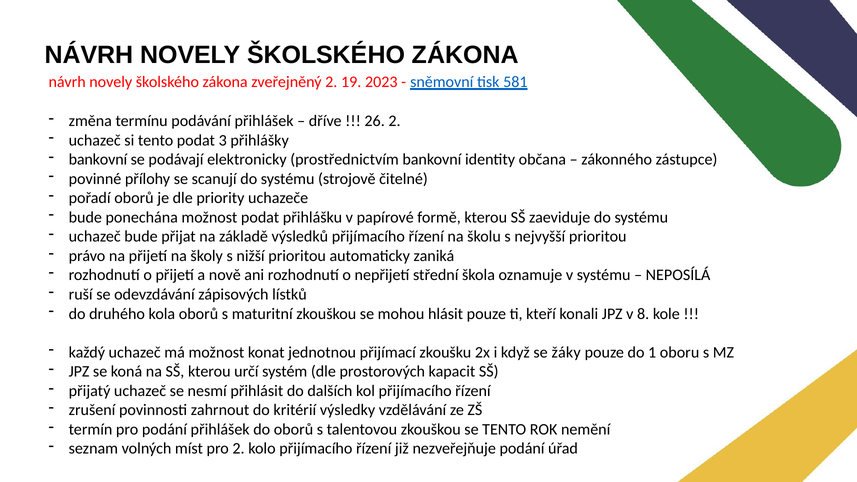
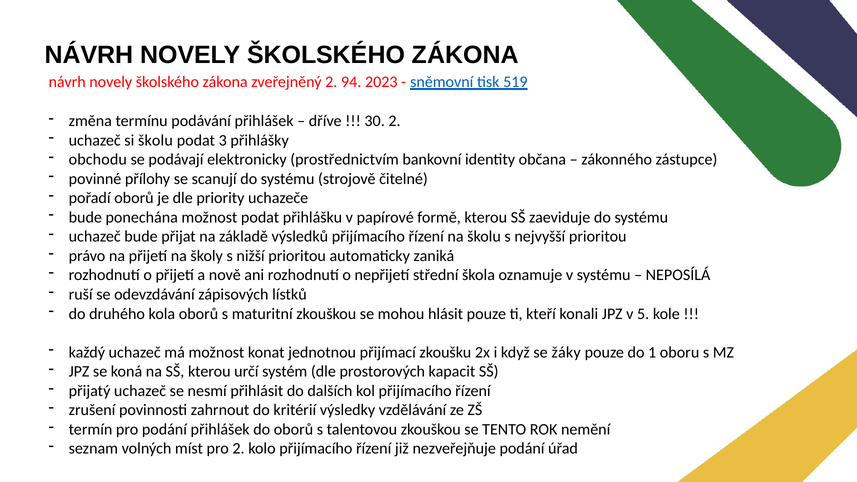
19: 19 -> 94 (351, 82)
581: 581 -> 519 (515, 82)
26: 26 -> 30 (375, 121)
si tento: tento -> školu (155, 140)
bankovní: bankovní -> obchodu (98, 160)
8: 8 -> 5 (643, 314)
